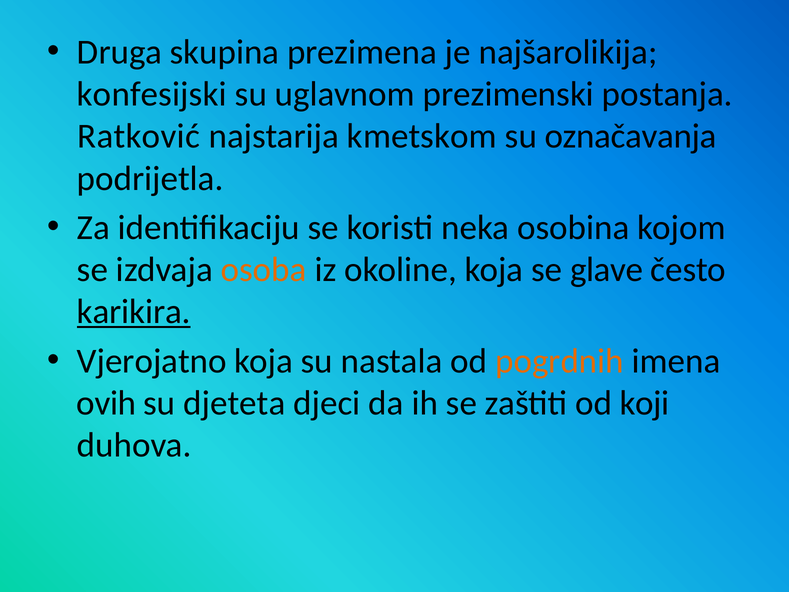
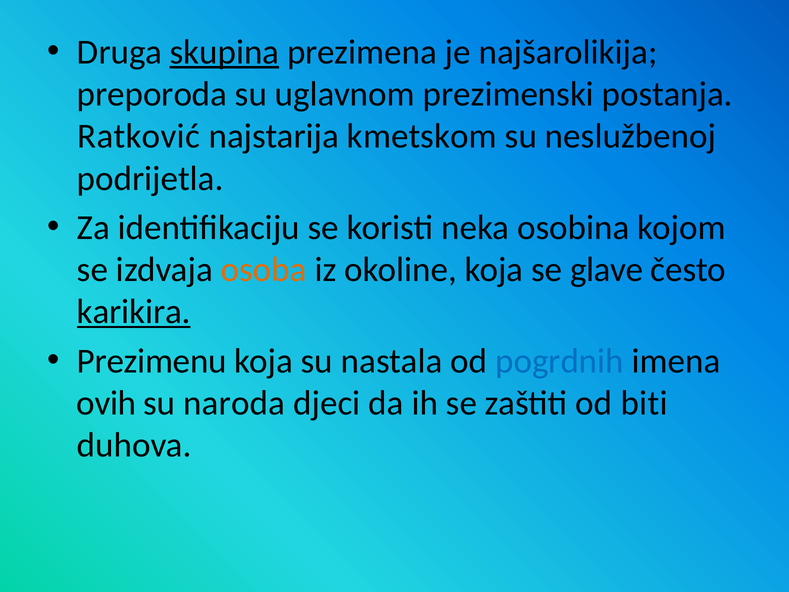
skupina underline: none -> present (224, 52)
konfesijski: konfesijski -> preporoda (152, 94)
označavanja: označavanja -> neslužbenoj (631, 136)
Vjerojatno: Vjerojatno -> Prezimenu (152, 361)
pogrdnih colour: orange -> blue (559, 361)
djeteta: djeteta -> naroda (234, 403)
koji: koji -> biti (644, 403)
